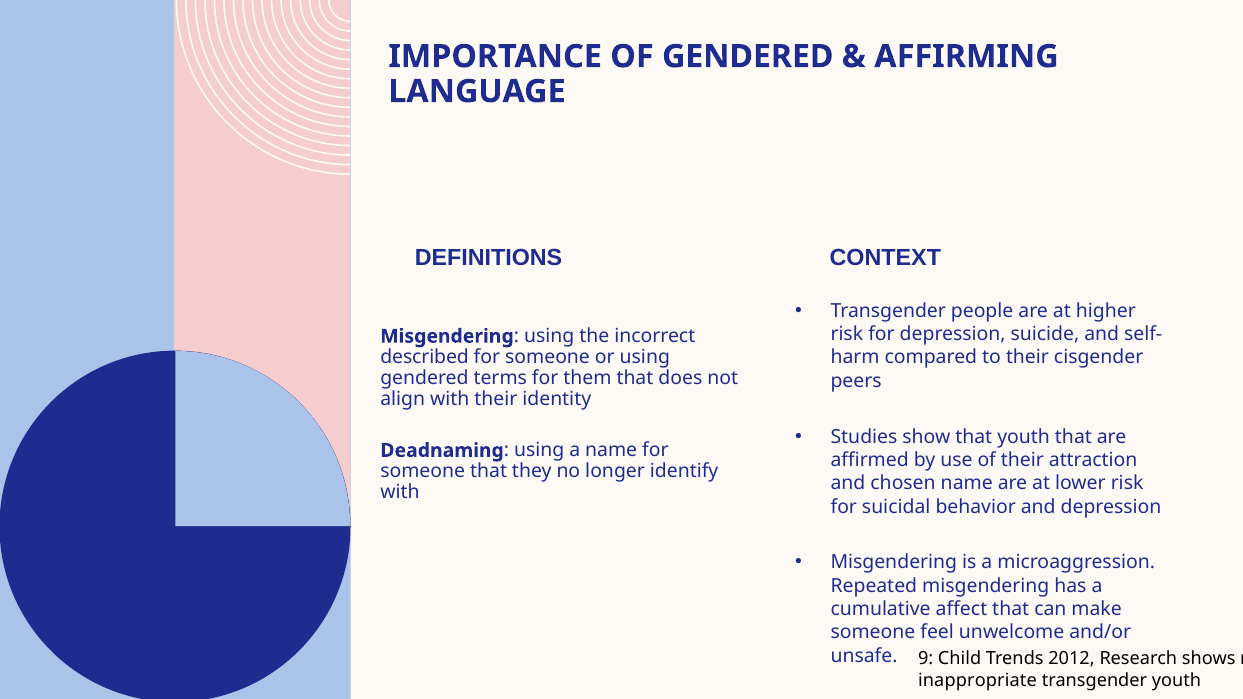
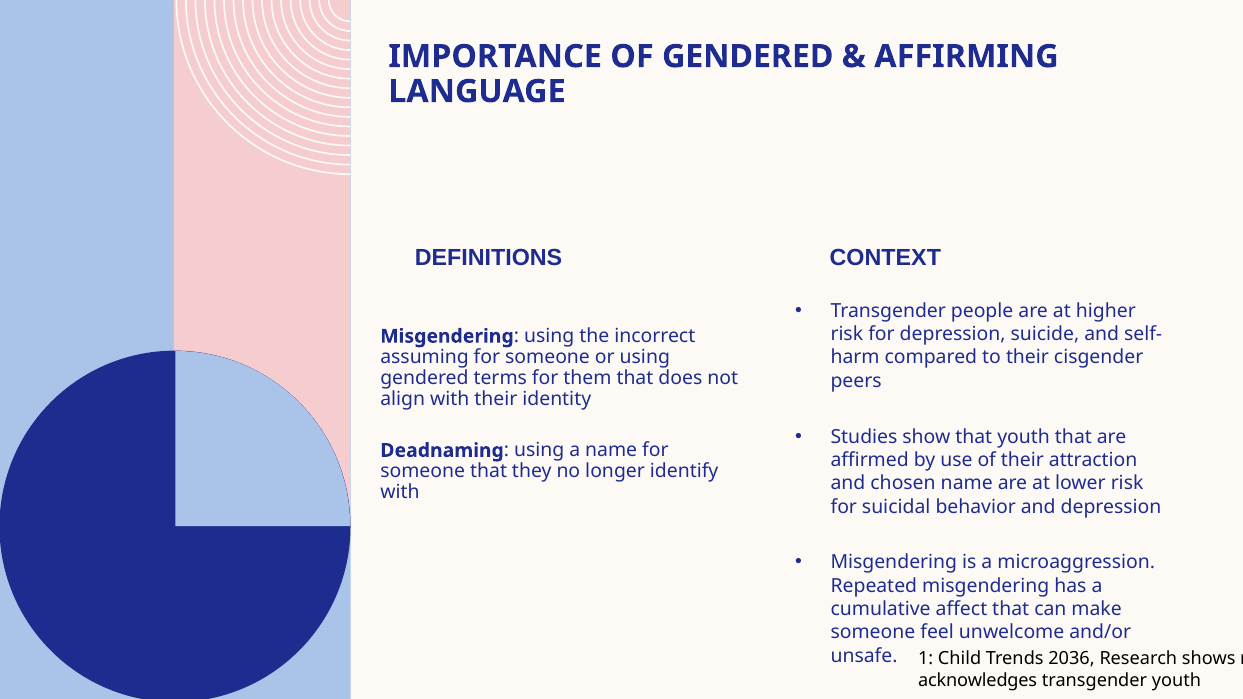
described: described -> assuming (425, 357)
9: 9 -> 1 (926, 659)
2012: 2012 -> 2036 (1072, 659)
inappropriate: inappropriate -> acknowledges (978, 681)
